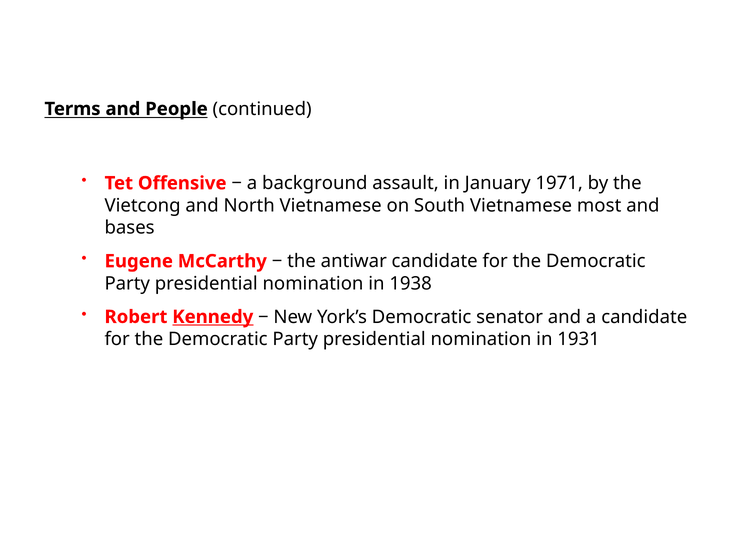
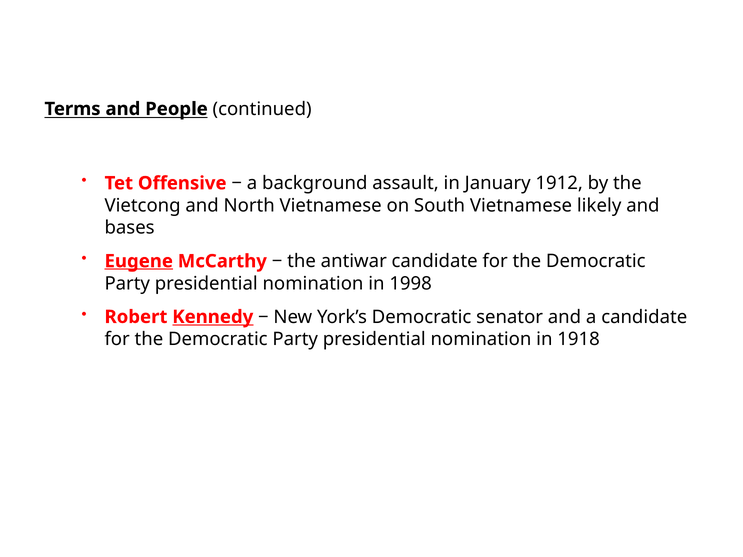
1971: 1971 -> 1912 (559, 183)
most: most -> likely (599, 206)
Eugene underline: none -> present (139, 261)
1938: 1938 -> 1998 (411, 284)
1931: 1931 -> 1918 (579, 339)
